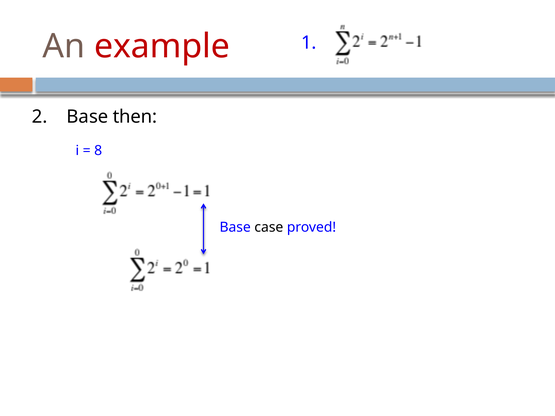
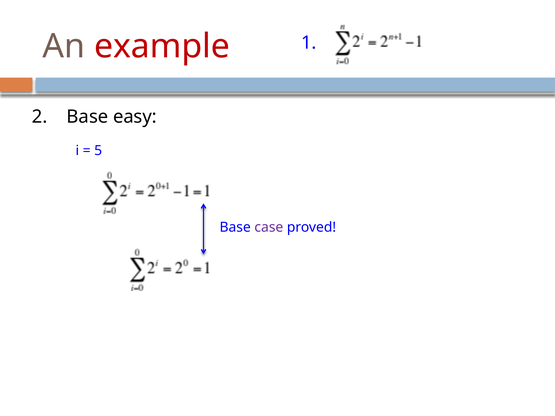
then: then -> easy (135, 117)
8: 8 -> 5 (98, 151)
case colour: black -> purple (269, 227)
